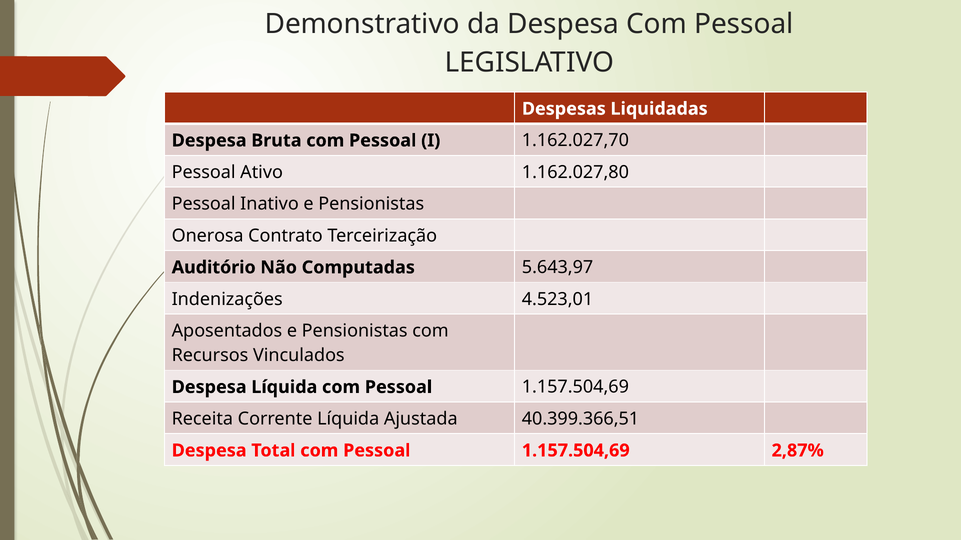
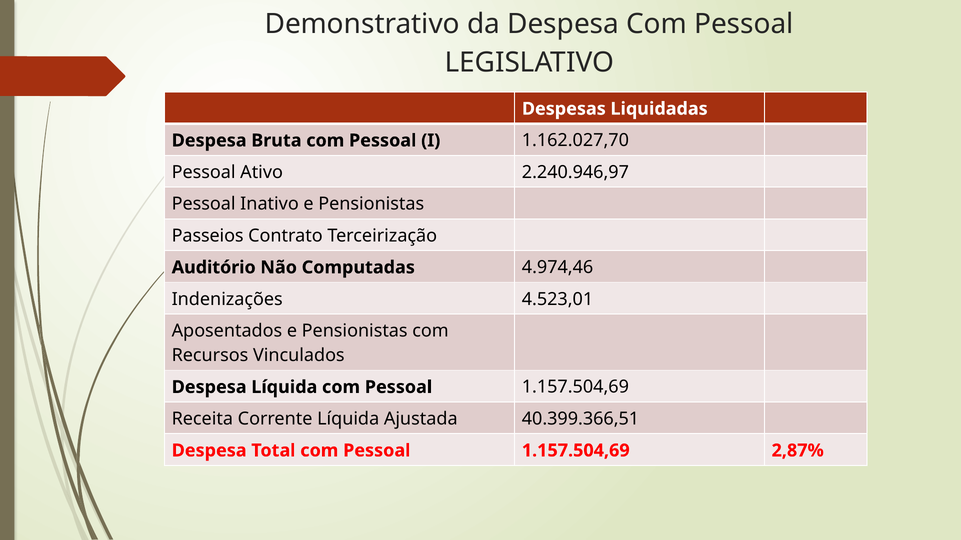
1.162.027,80: 1.162.027,80 -> 2.240.946,97 (575, 172)
Onerosa: Onerosa -> Passeios (208, 236)
5.643,97: 5.643,97 -> 4.974,46 (558, 268)
